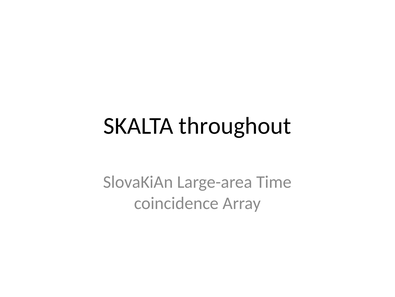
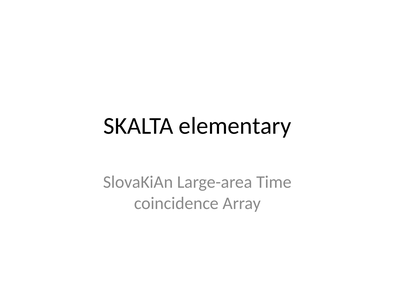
throughout: throughout -> elementary (235, 125)
